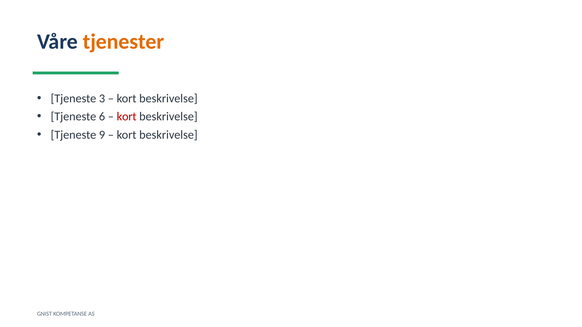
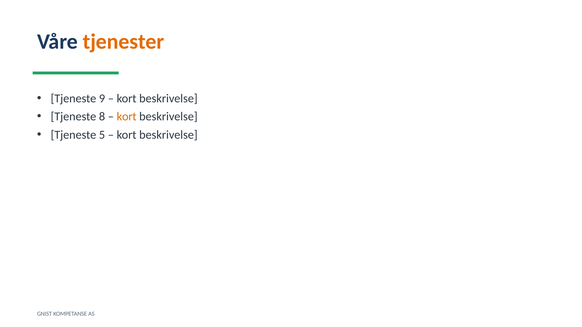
3: 3 -> 9 (102, 99)
6: 6 -> 8 (102, 117)
kort colour: red -> orange (127, 117)
9: 9 -> 5 (102, 135)
